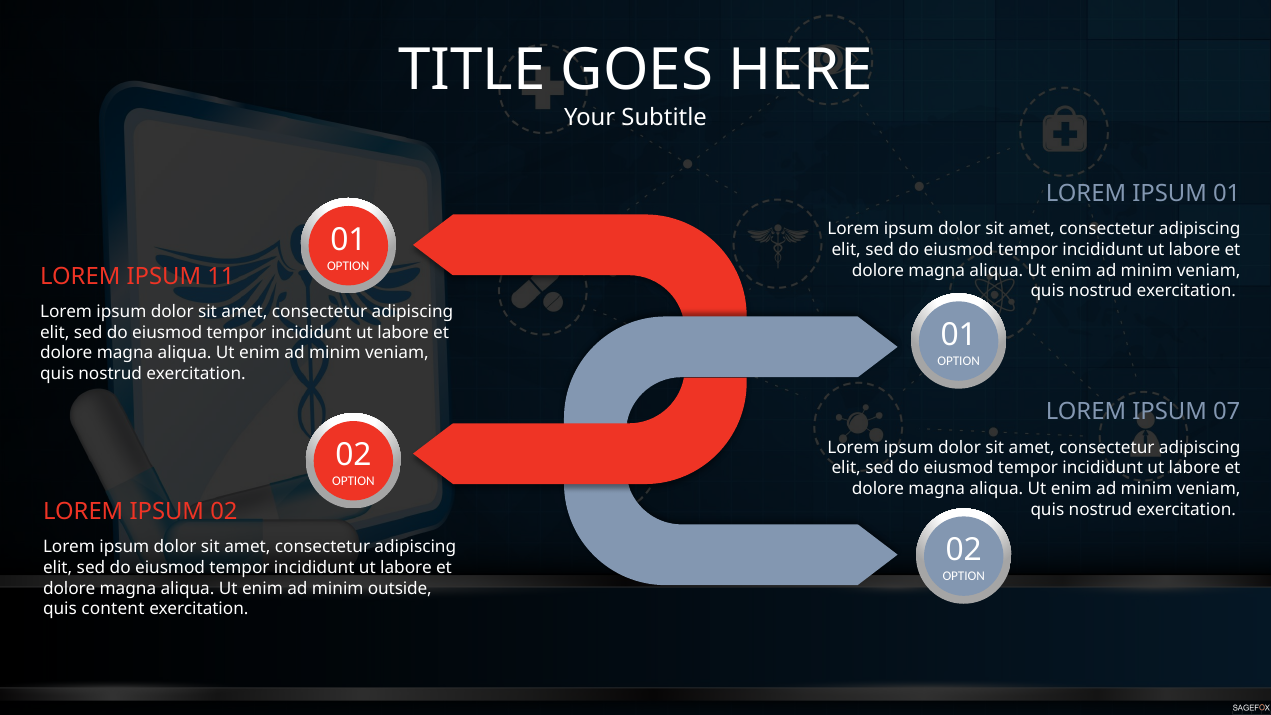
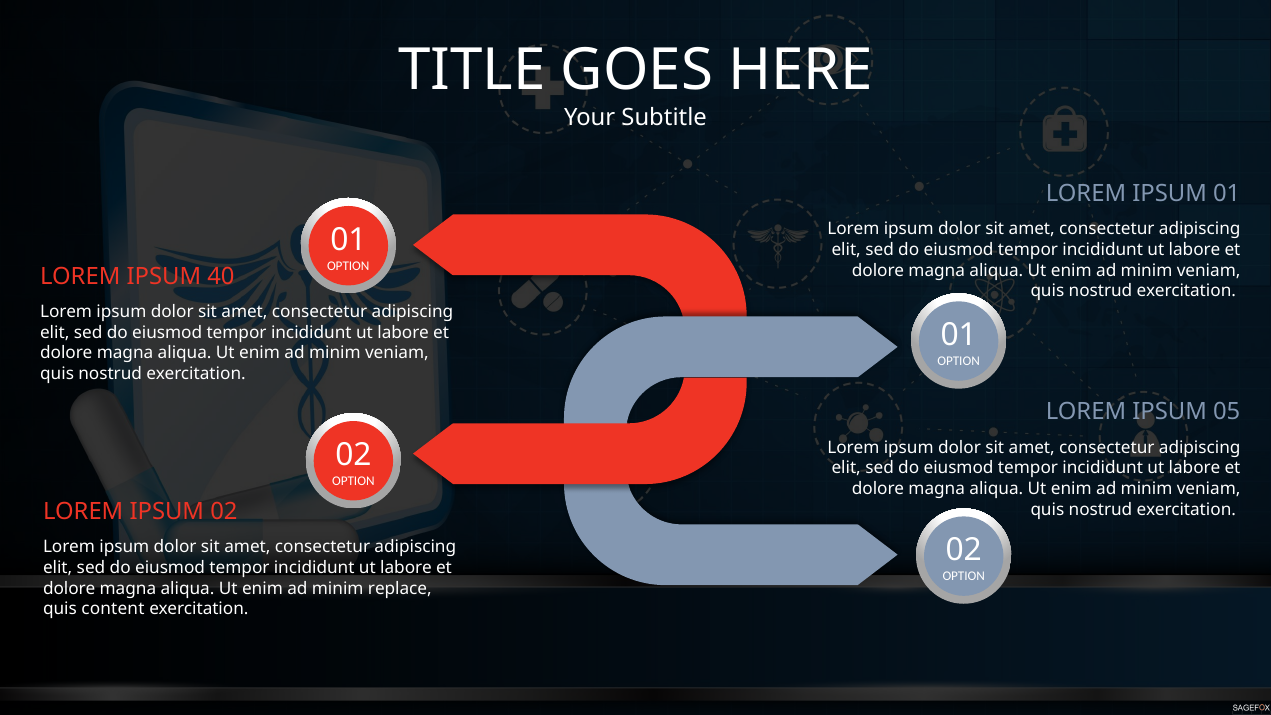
11: 11 -> 40 (221, 276)
07: 07 -> 05 (1227, 412)
outside: outside -> replace (400, 588)
